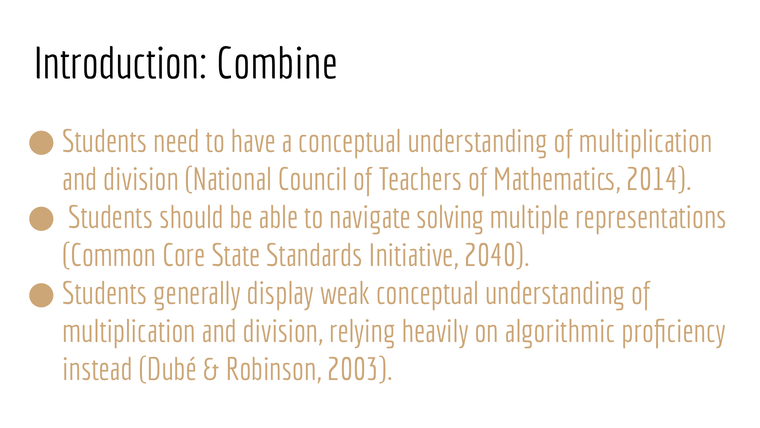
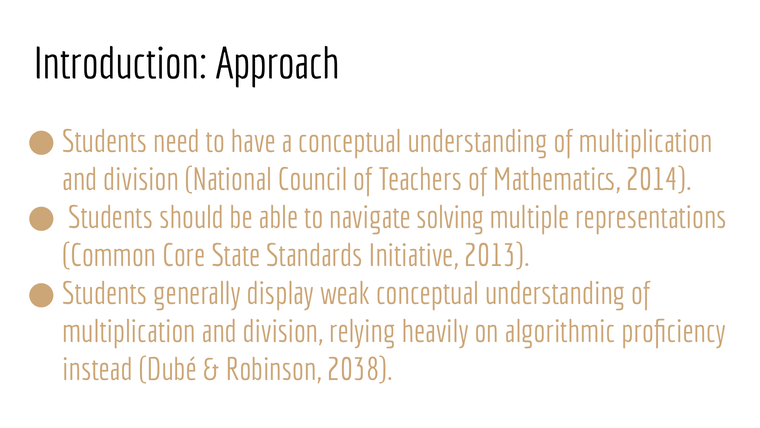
Combine: Combine -> Approach (278, 64)
2040: 2040 -> 2013 (497, 256)
2003: 2003 -> 2038 (360, 370)
